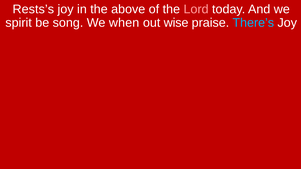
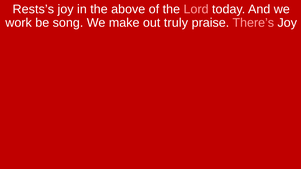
spirit: spirit -> work (19, 23)
when: when -> make (124, 23)
wise: wise -> truly (176, 23)
There’s colour: light blue -> pink (253, 23)
